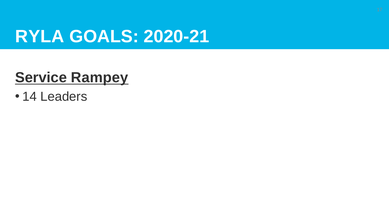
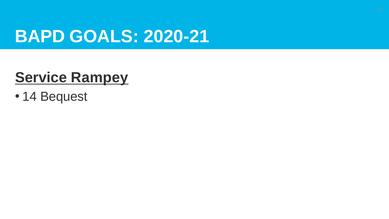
RYLA: RYLA -> BAPD (40, 36)
Leaders: Leaders -> Bequest (64, 97)
